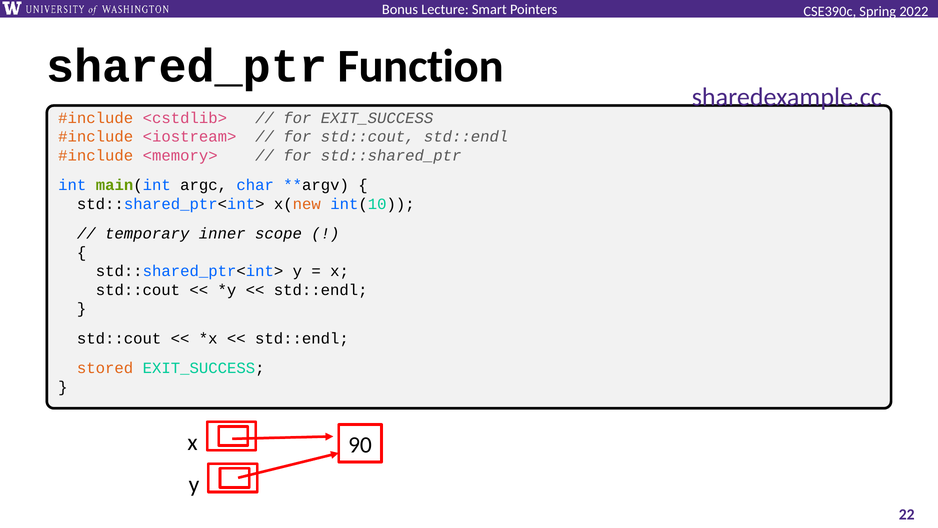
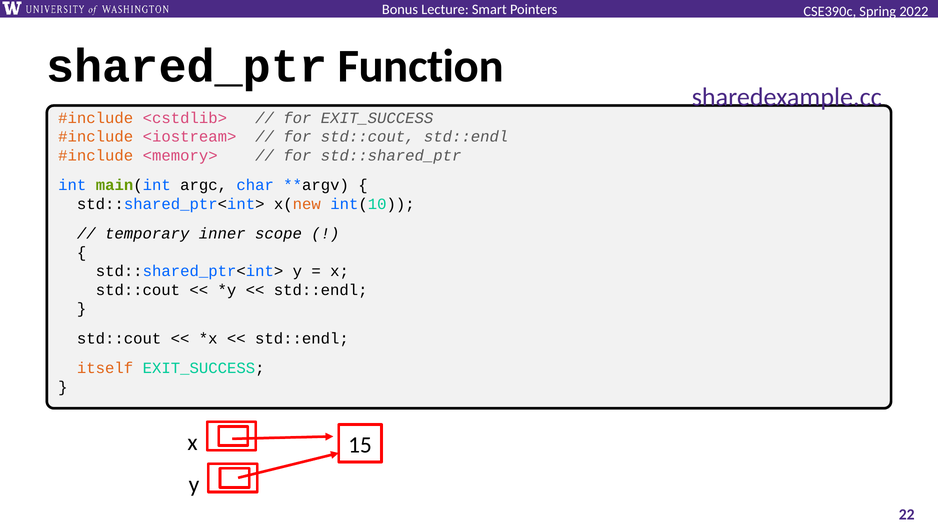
stored: stored -> itself (105, 368)
90: 90 -> 15 (360, 445)
